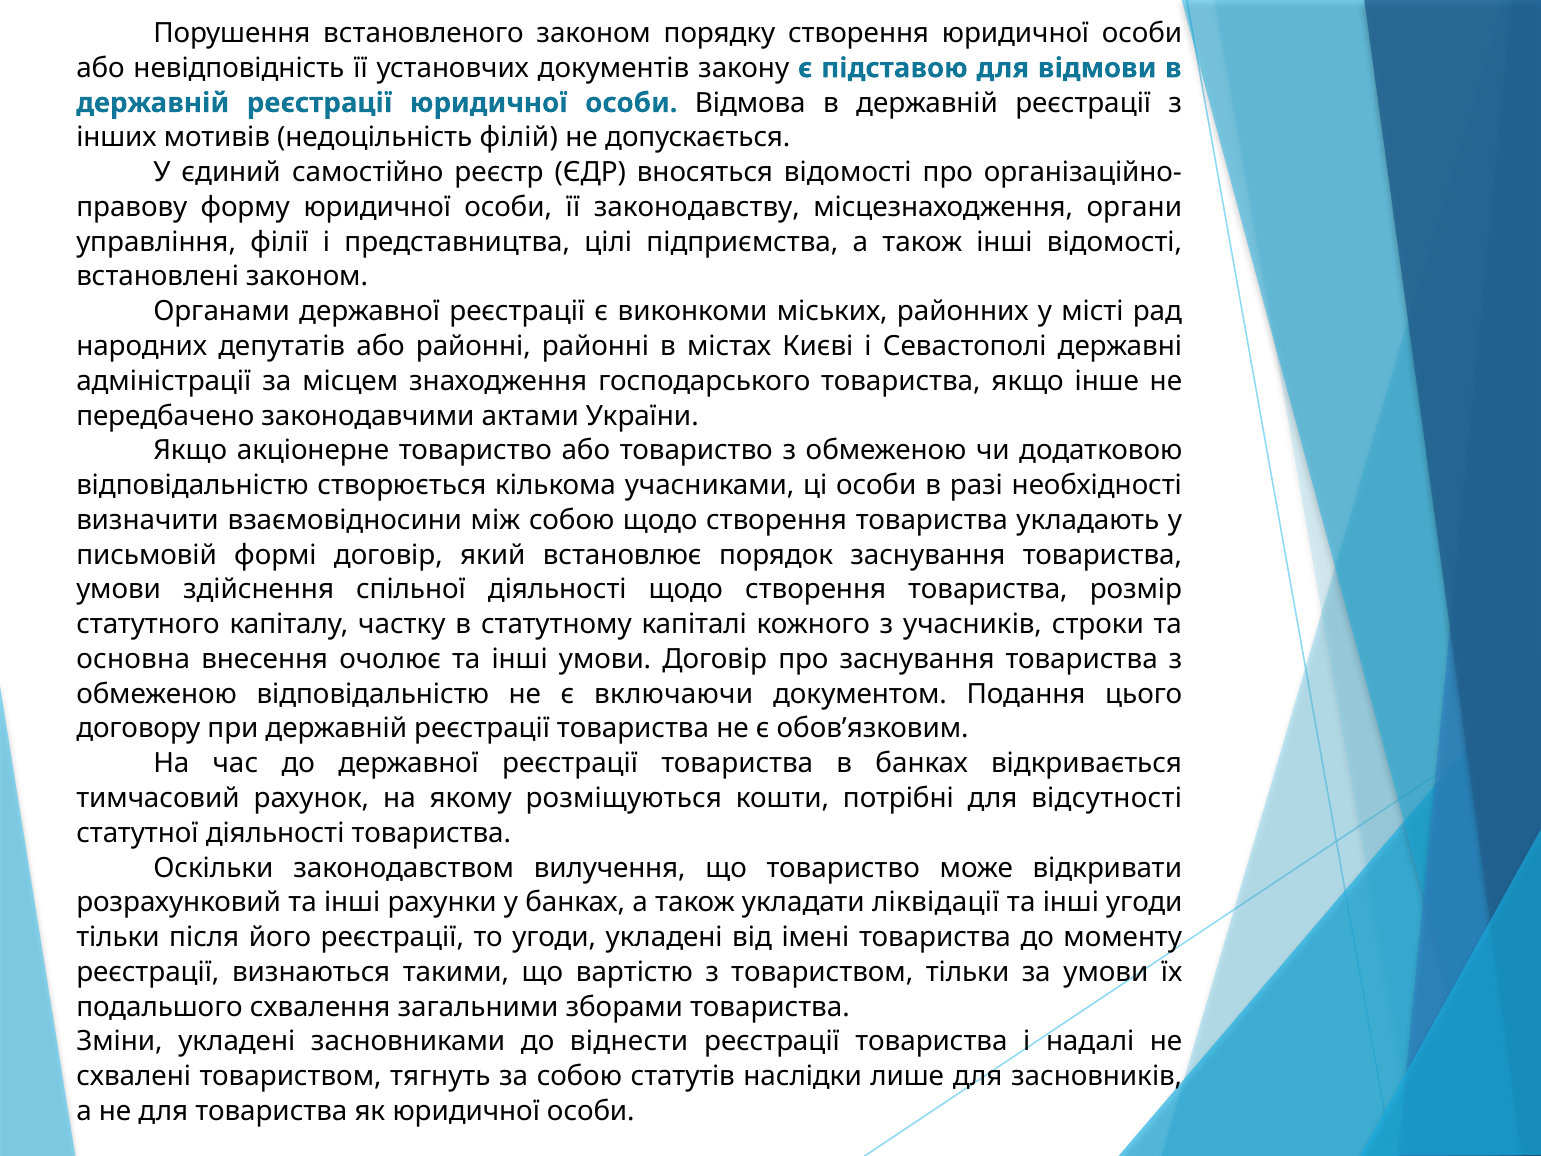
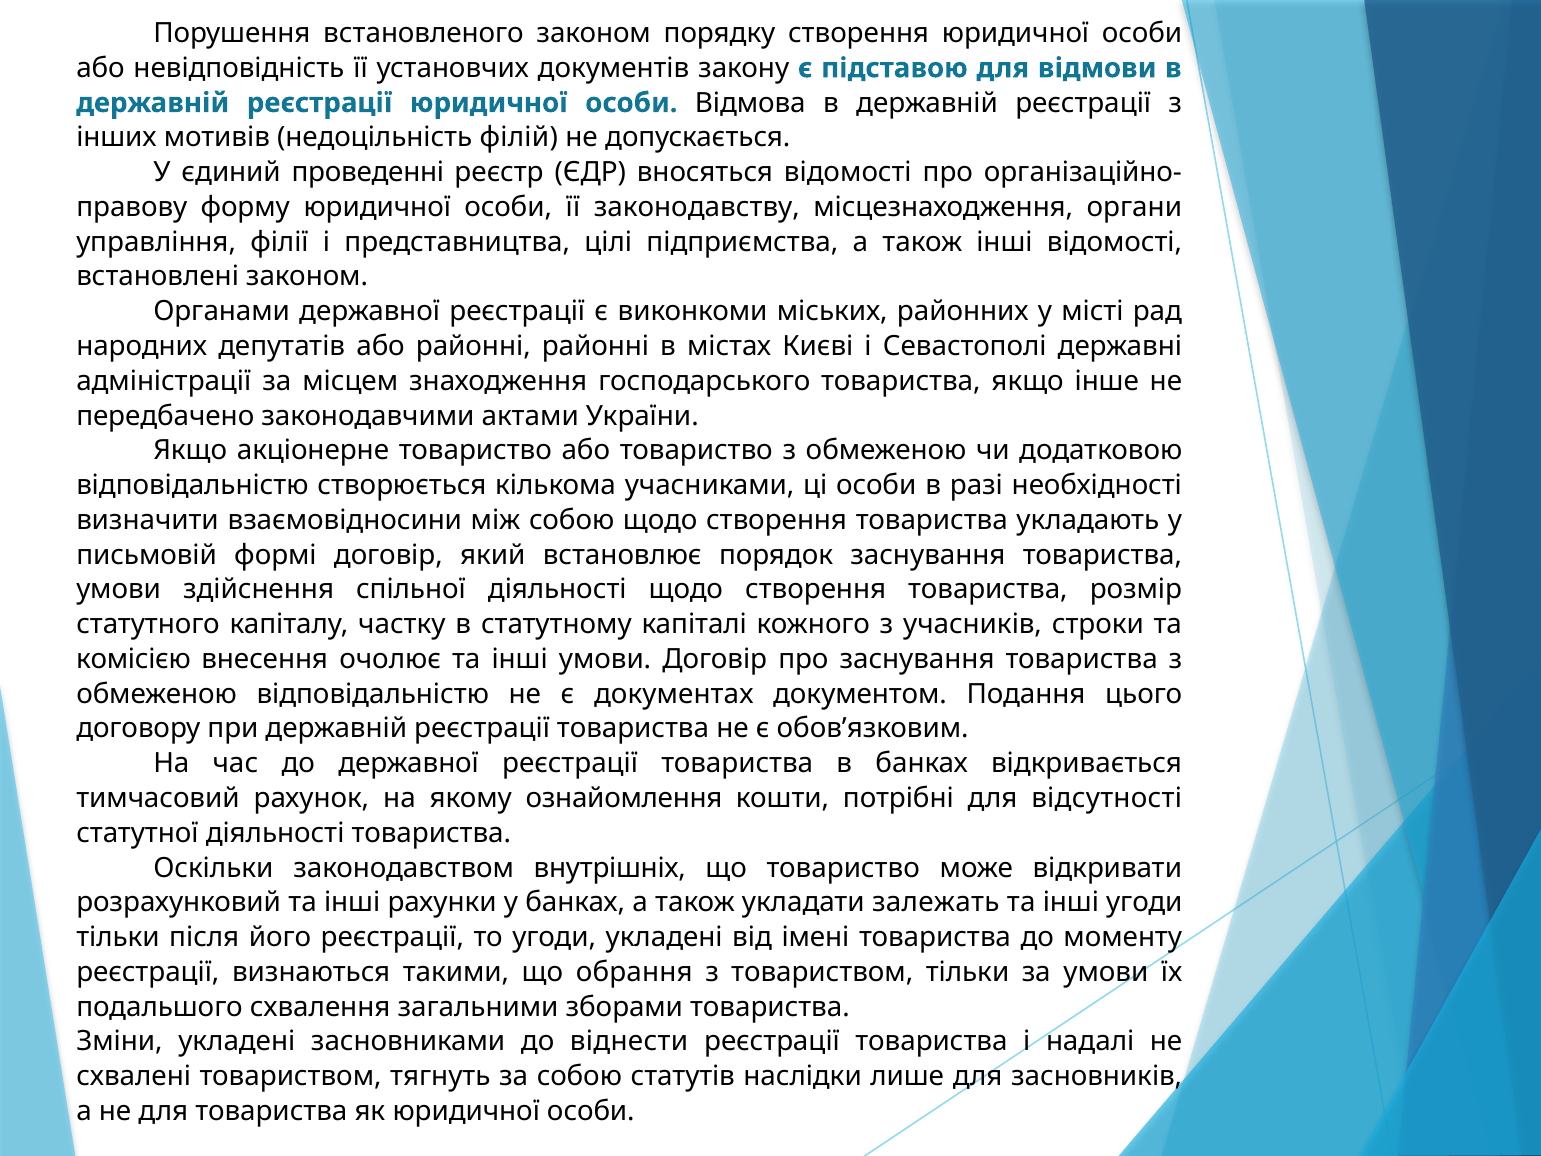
самостійно: самостійно -> проведенні (368, 172)
основна: основна -> комісією (133, 659)
включаючи: включаючи -> документах (674, 694)
розміщуються: розміщуються -> ознайомлення (624, 798)
вилучення: вилучення -> внутрішніх (610, 868)
ліквідації: ліквідації -> залежать (936, 902)
вартістю: вартістю -> обрання (634, 972)
